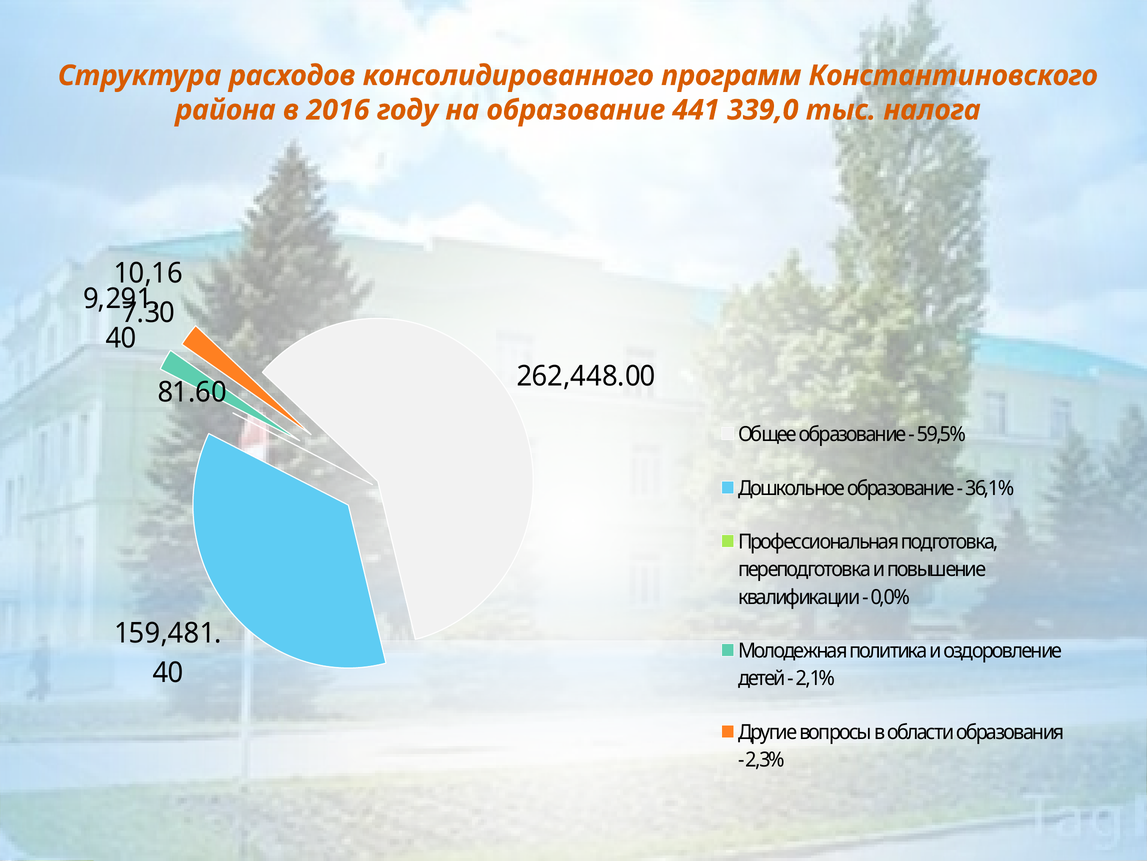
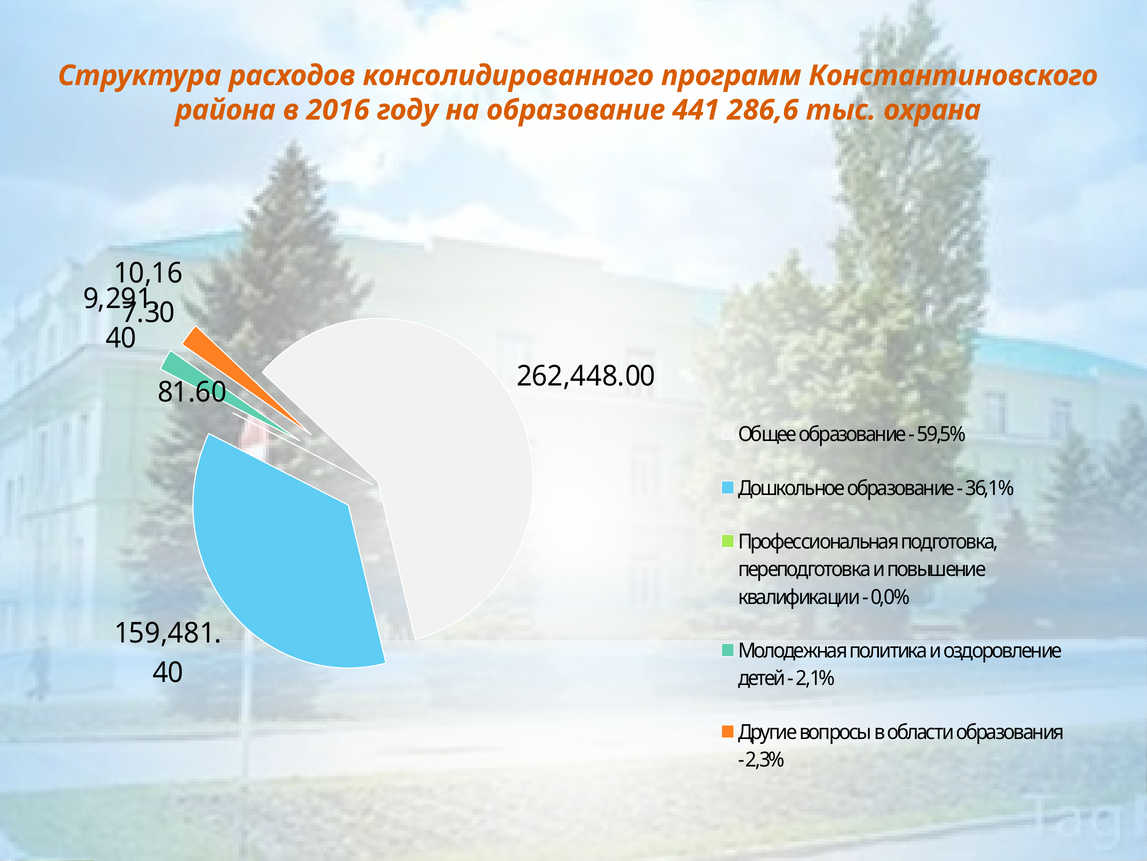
339,0: 339,0 -> 286,6 (763, 110)
налога: налога -> охрана (932, 110)
